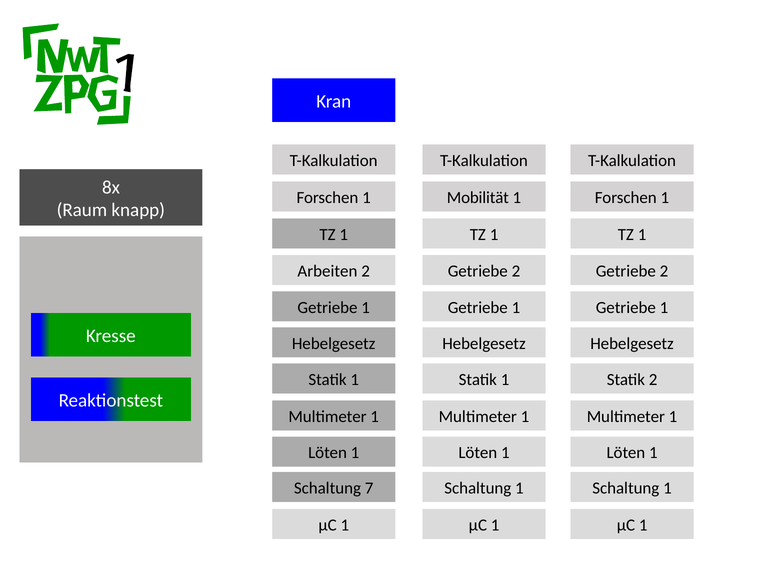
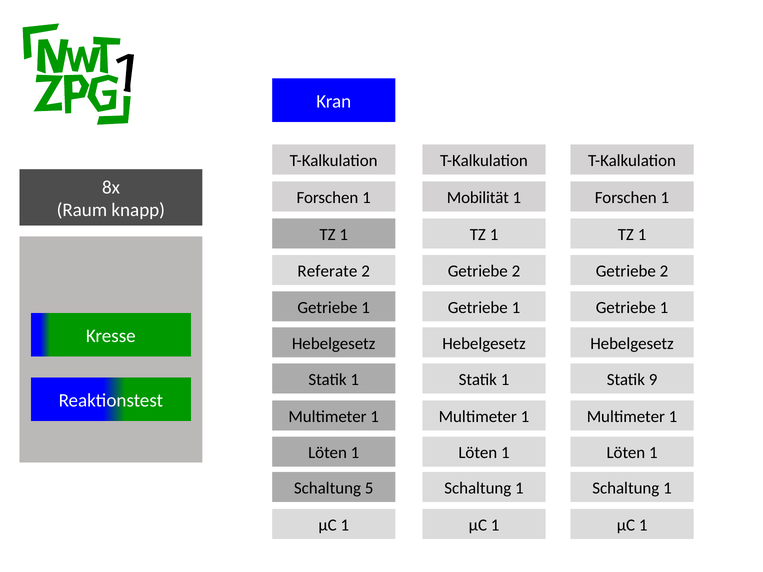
Arbeiten: Arbeiten -> Referate (327, 271)
Statik 2: 2 -> 9 (653, 380)
7: 7 -> 5 (369, 488)
